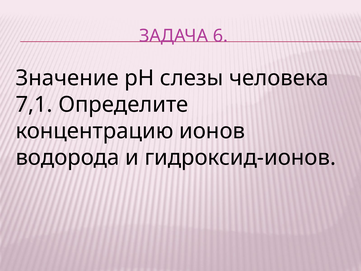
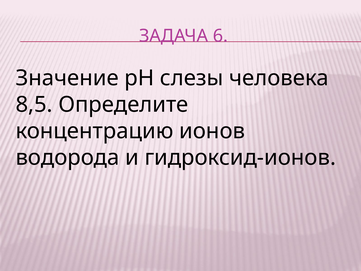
7,1: 7,1 -> 8,5 (34, 104)
